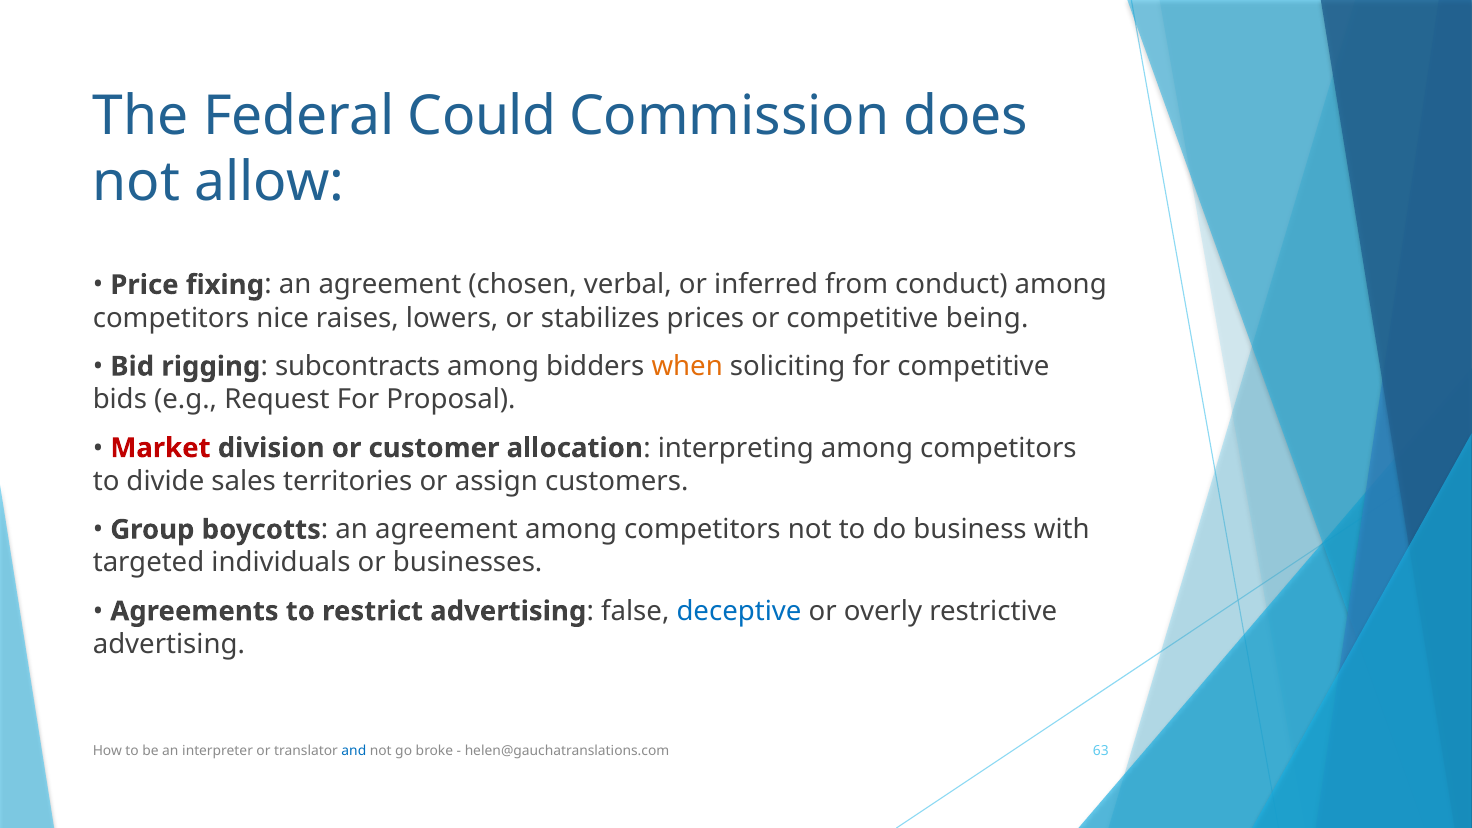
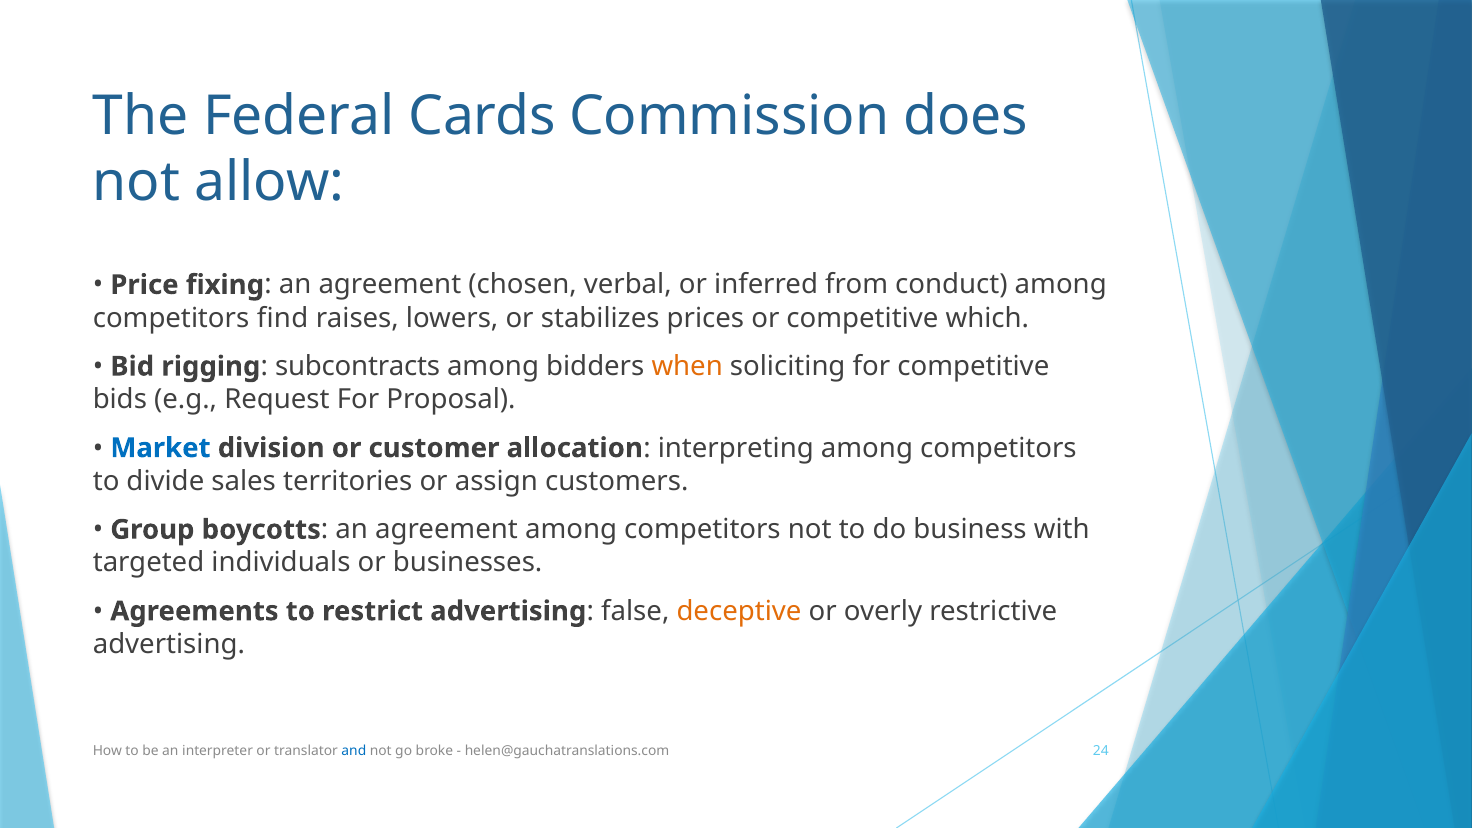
Could: Could -> Cards (482, 116)
nice: nice -> find (283, 318)
being: being -> which (987, 318)
Market colour: red -> blue (160, 448)
deceptive colour: blue -> orange (739, 611)
63: 63 -> 24 (1101, 751)
